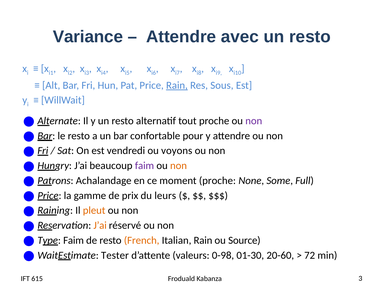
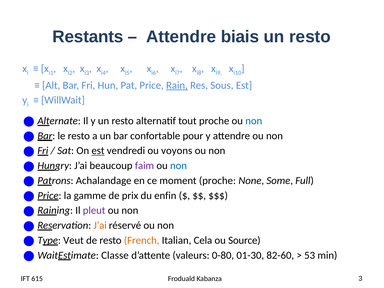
Variance: Variance -> Restants (88, 37)
avec: avec -> biais (240, 37)
non colour: purple -> blue (254, 121)
est underline: none -> present (98, 151)
non colour: orange -> blue (179, 166)
leurs: leurs -> enfin (165, 196)
pleut colour: orange -> purple (94, 210)
Type Faim: Faim -> Veut (73, 240)
Italian Rain: Rain -> Cela (203, 240)
Tester: Tester -> Classe (115, 255)
0-98: 0-98 -> 0-80 (223, 255)
20-60: 20-60 -> 82-60 (280, 255)
72: 72 -> 53 (310, 255)
